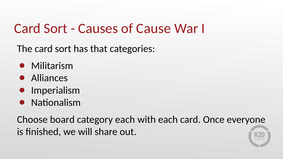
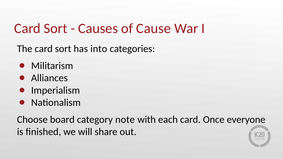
that: that -> into (99, 49)
category each: each -> note (125, 120)
